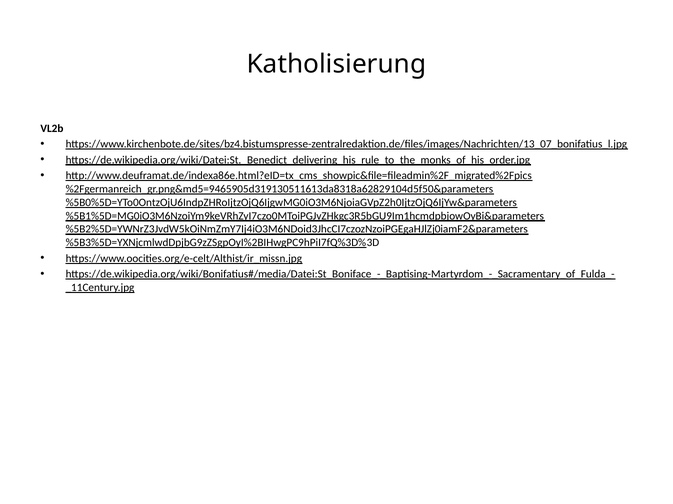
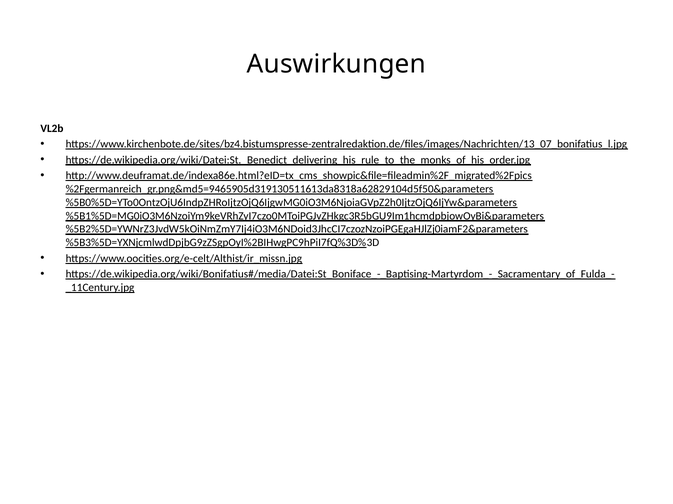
Katholisierung: Katholisierung -> Auswirkungen (336, 64)
